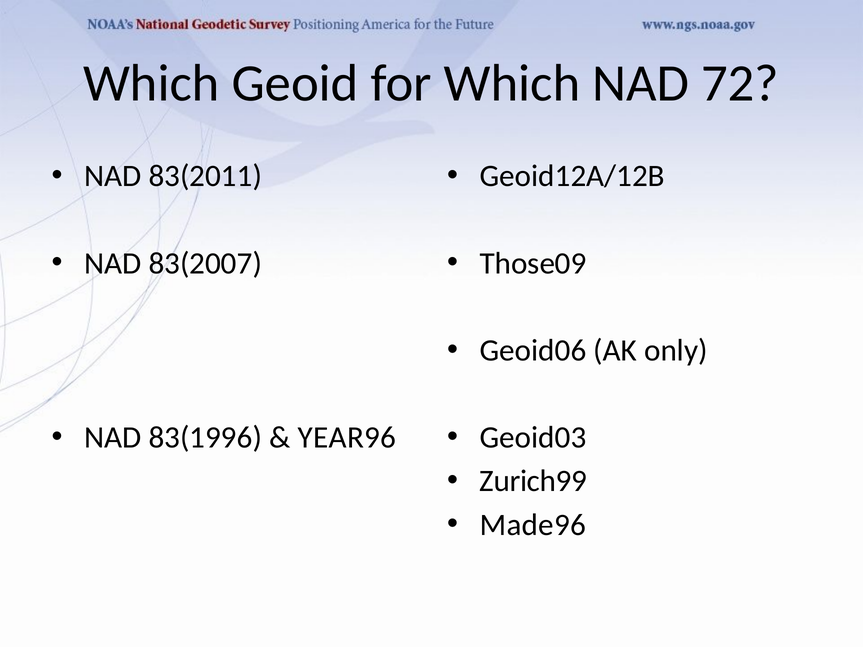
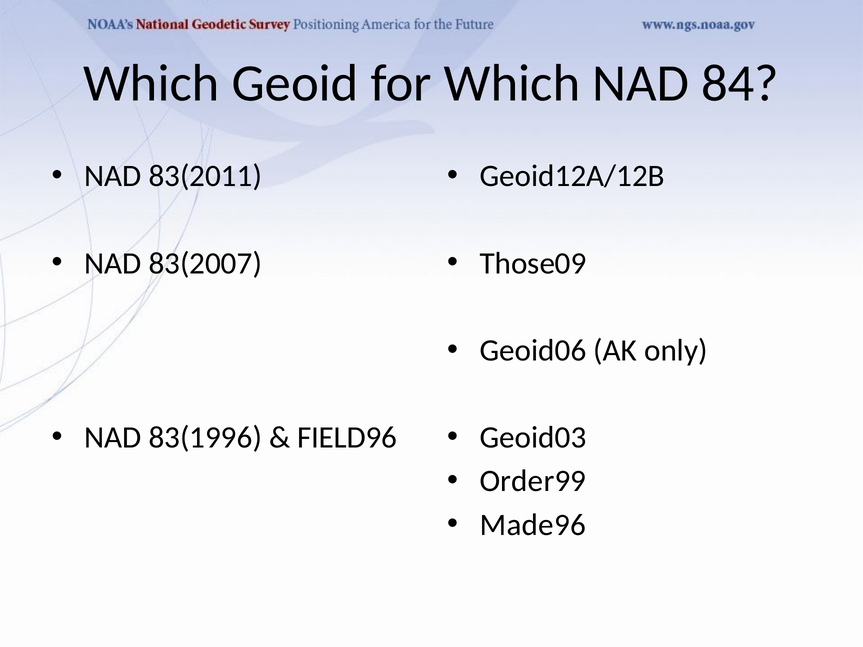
72: 72 -> 84 (740, 84)
YEAR96: YEAR96 -> FIELD96 (347, 438)
Zurich99: Zurich99 -> Order99 (533, 481)
